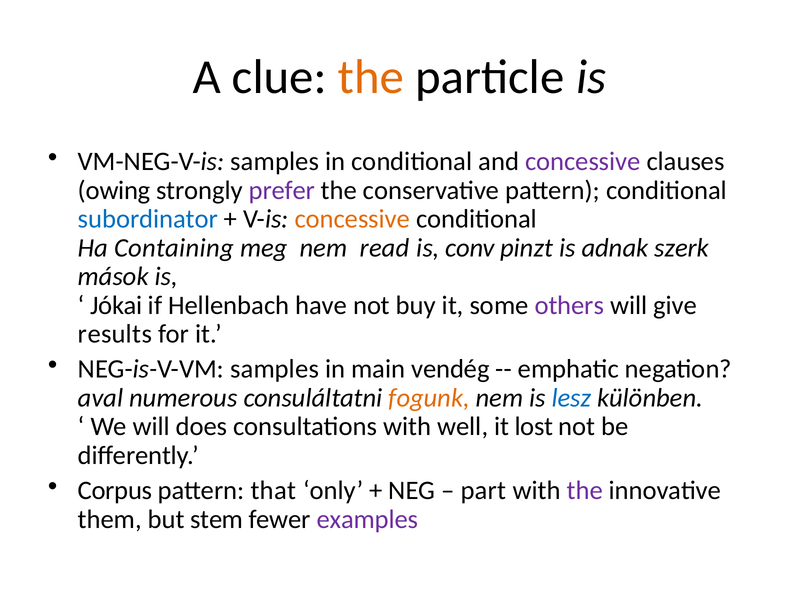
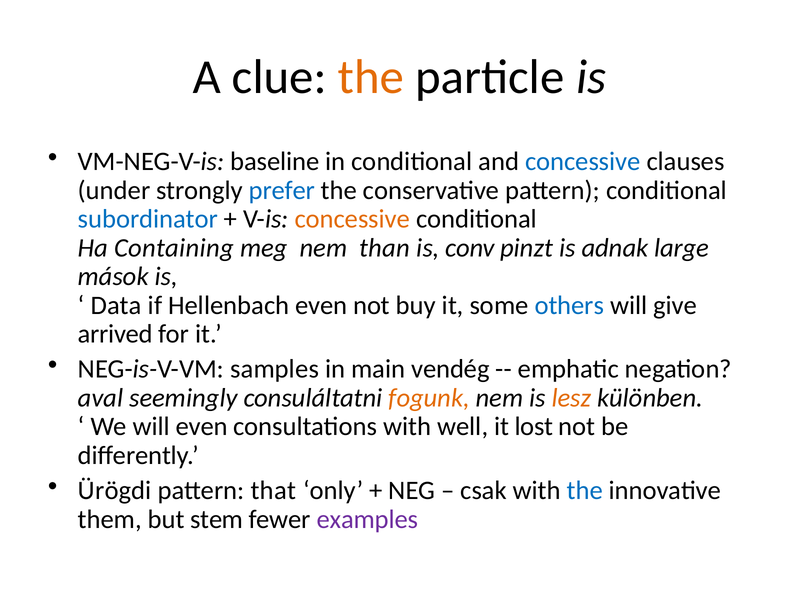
VM-NEG-V-is samples: samples -> baseline (275, 162)
concessive colour: purple -> blue (583, 162)
owing: owing -> under (114, 190)
prefer colour: purple -> blue (282, 190)
read: read -> than (385, 248)
szerk: szerk -> large (682, 248)
Jókai: Jókai -> Data (116, 305)
Hellenbach have: have -> even (321, 305)
others colour: purple -> blue (569, 305)
results: results -> arrived (115, 334)
numerous: numerous -> seemingly (183, 398)
lesz colour: blue -> orange (571, 398)
will does: does -> even (202, 427)
Corpus: Corpus -> Ürögdi (115, 491)
part: part -> csak (484, 491)
the colour: purple -> blue (585, 491)
